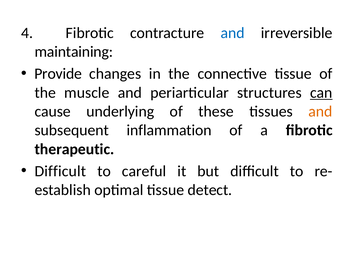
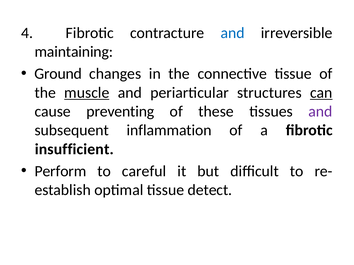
Provide: Provide -> Ground (58, 74)
muscle underline: none -> present (87, 93)
underlying: underlying -> preventing (120, 112)
and colour: orange -> purple (320, 112)
therapeutic: therapeutic -> insufficient (74, 149)
Difficult: Difficult -> Perform (60, 171)
